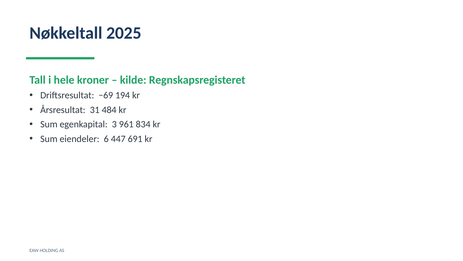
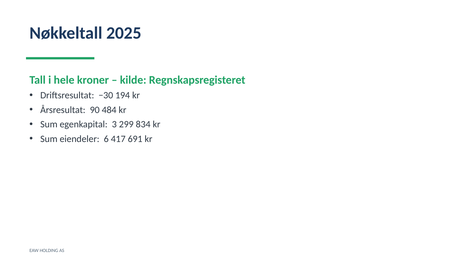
−69: −69 -> −30 (106, 95)
31: 31 -> 90 (95, 110)
961: 961 -> 299 (126, 124)
447: 447 -> 417 (118, 139)
